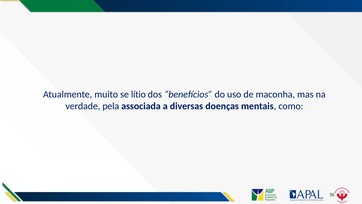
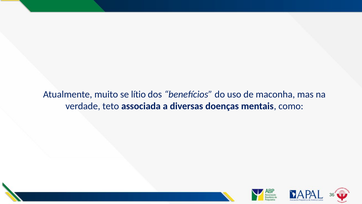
pela: pela -> teto (111, 106)
